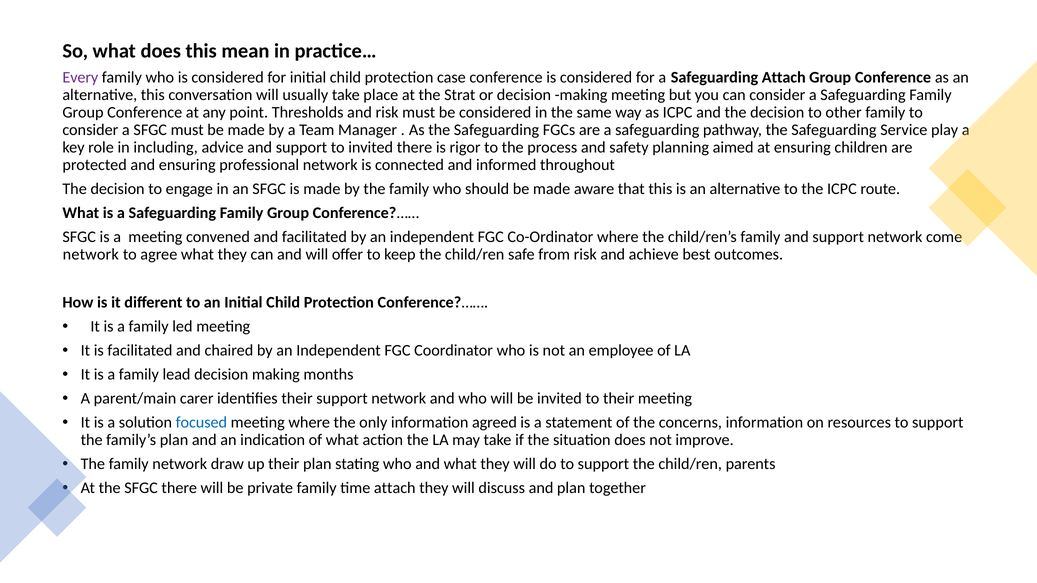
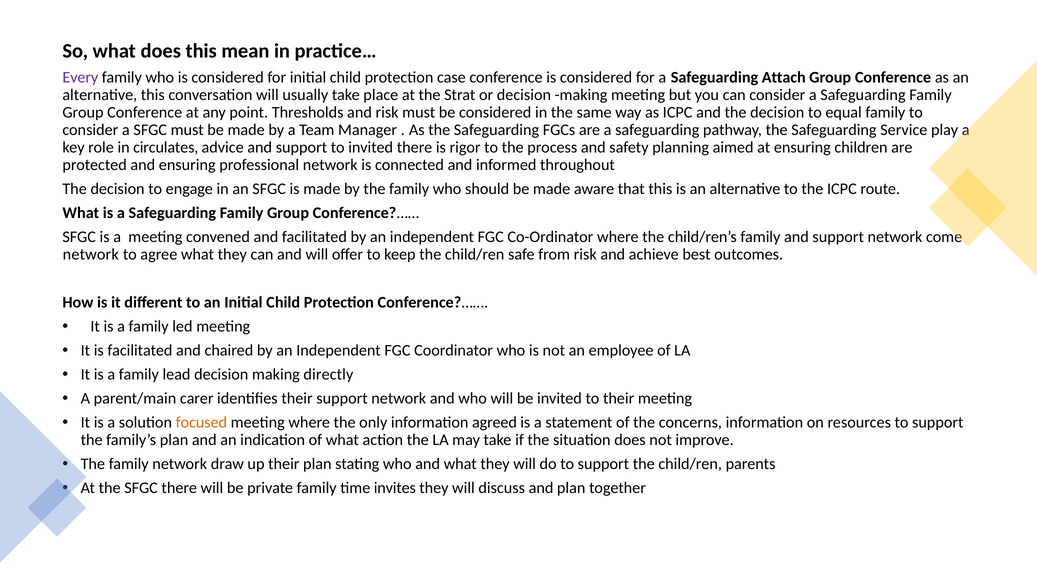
other: other -> equal (844, 113)
including: including -> circulates (166, 148)
months: months -> directly (328, 375)
focused colour: blue -> orange (201, 423)
time attach: attach -> invites (395, 488)
